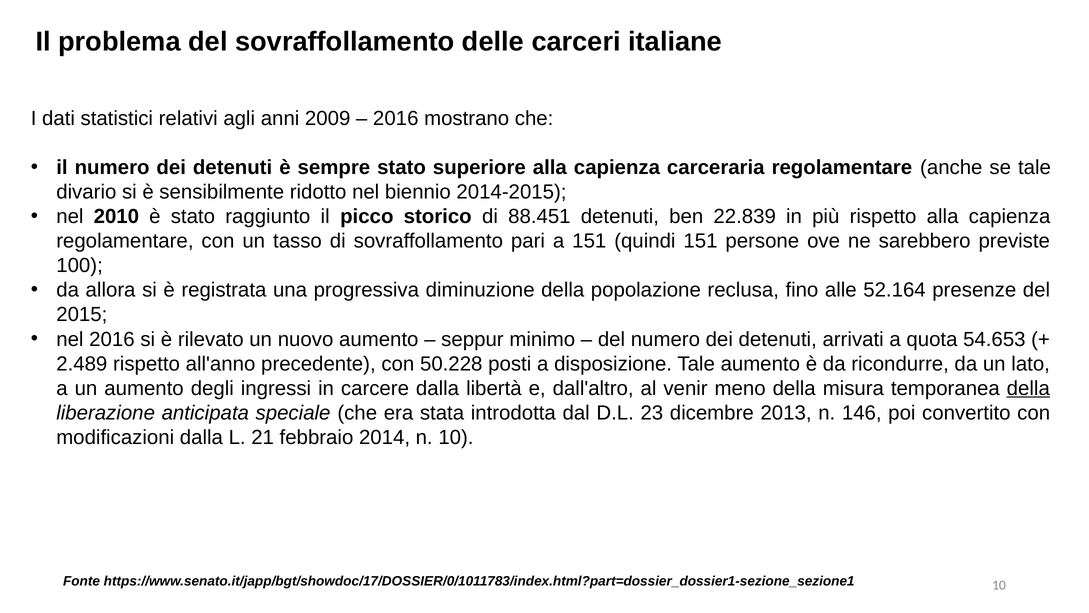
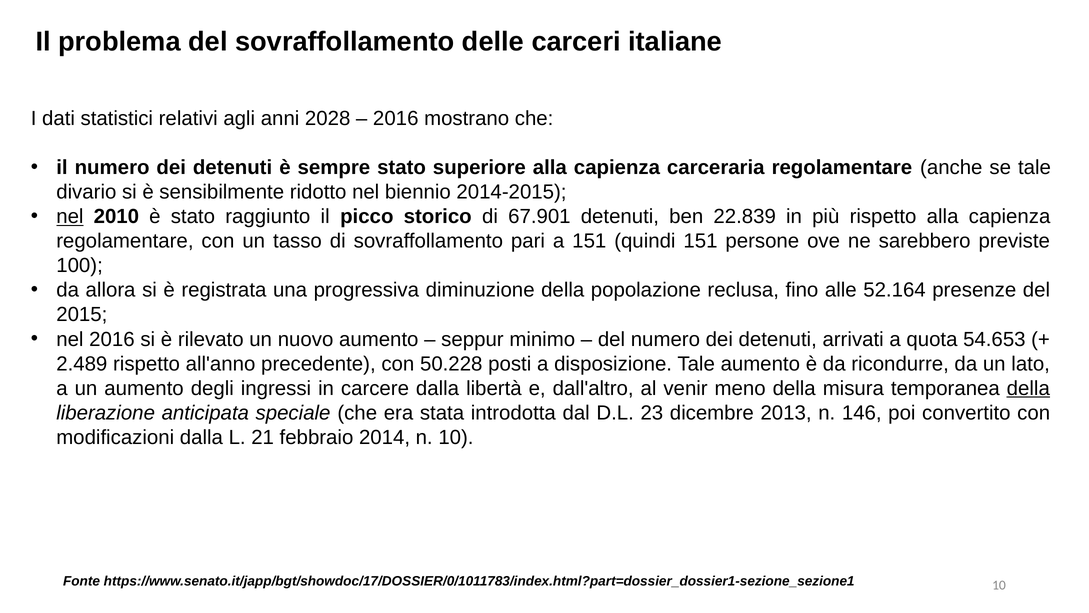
2009: 2009 -> 2028 (328, 119)
nel underline: none -> present (70, 217)
88.451: 88.451 -> 67.901 (539, 217)
